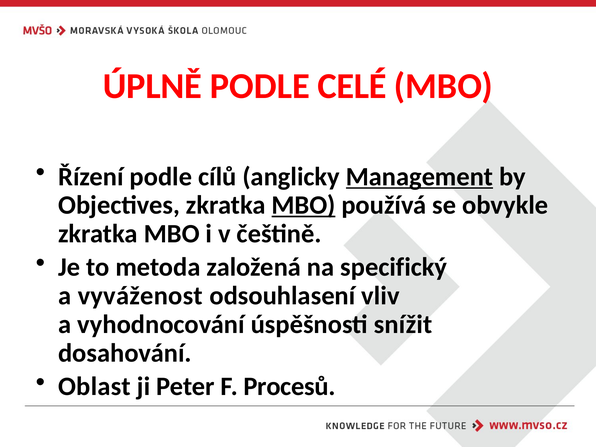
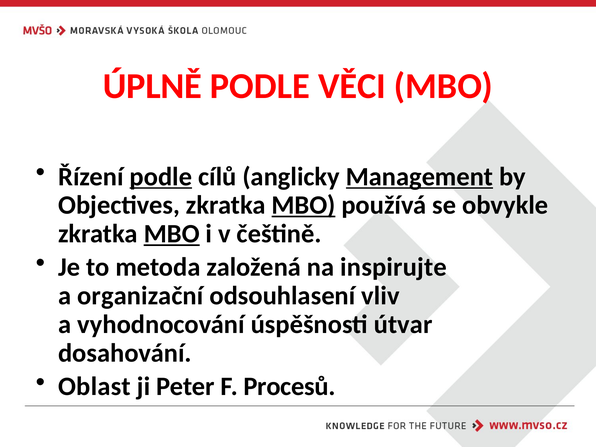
CELÉ: CELÉ -> VĚCI (352, 86)
podle underline: none -> present (161, 177)
MBO underline: none -> present (172, 234)
specifický: specifický -> inspirujte (394, 267)
vyváženost: vyváženost -> organizační (140, 296)
snížit: snížit -> útvar (403, 325)
